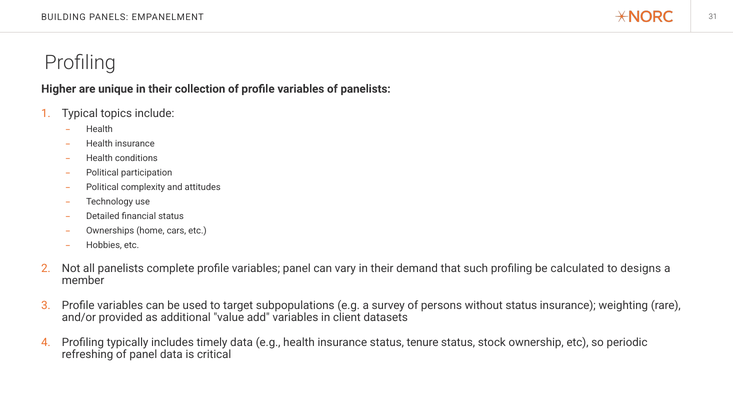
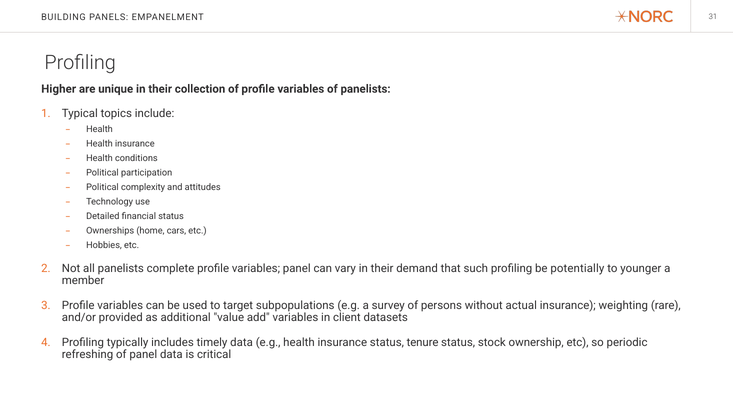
calculated: calculated -> potentially (577, 269)
designs: designs -> younger (641, 269)
without status: status -> actual (521, 306)
